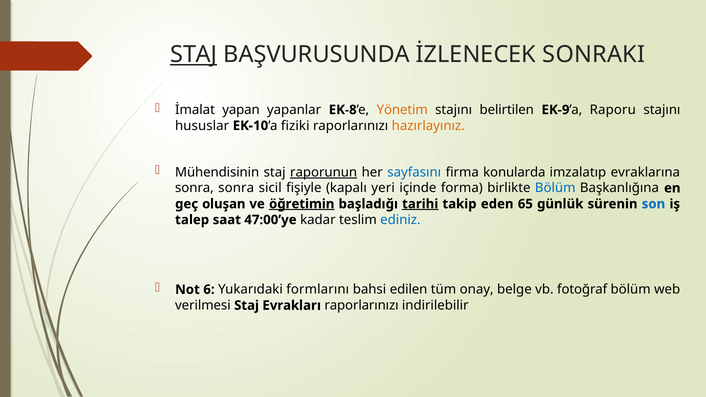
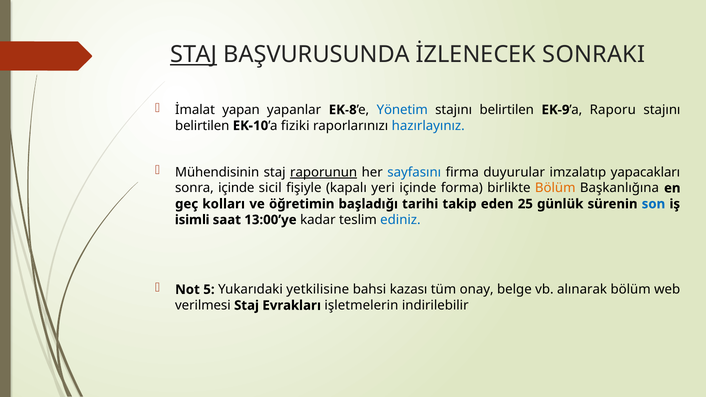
Yönetim colour: orange -> blue (402, 110)
hususlar: hususlar -> belirtilen (202, 126)
hazırlayınız colour: orange -> blue (428, 126)
konularda: konularda -> duyurular (514, 172)
evraklarına: evraklarına -> yapacakları (645, 172)
sonra sonra: sonra -> içinde (236, 188)
Bölüm colour: blue -> orange (555, 188)
oluşan: oluşan -> kolları (224, 204)
öğretimin underline: present -> none (302, 204)
tarihi underline: present -> none (420, 204)
65: 65 -> 25 (525, 204)
talep: talep -> isimli (192, 220)
47:00’ye: 47:00’ye -> 13:00’ye (270, 220)
6: 6 -> 5 (209, 290)
formlarını: formlarını -> yetkilisine (318, 290)
edilen: edilen -> kazası (409, 290)
fotoğraf: fotoğraf -> alınarak (582, 290)
Evrakları raporlarınızı: raporlarınızı -> işletmelerin (361, 305)
